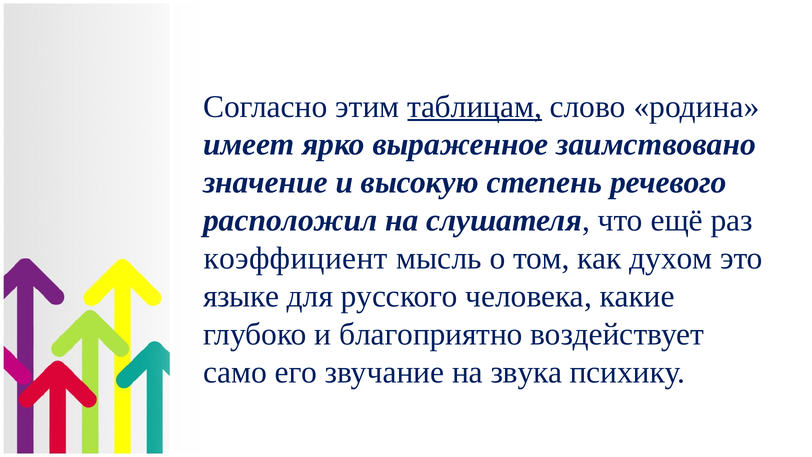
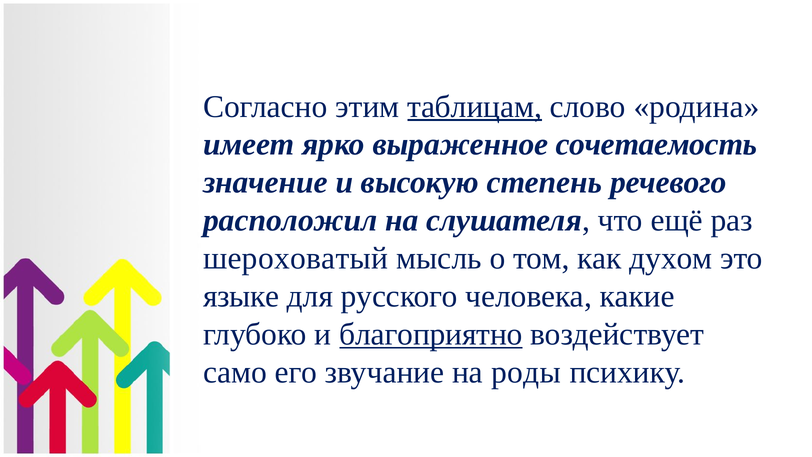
заимствовано: заимствовано -> сочетаемость (656, 144)
коэффициент: коэффициент -> шероховатый (296, 258)
благоприятно underline: none -> present (431, 334)
звука: звука -> роды (526, 372)
